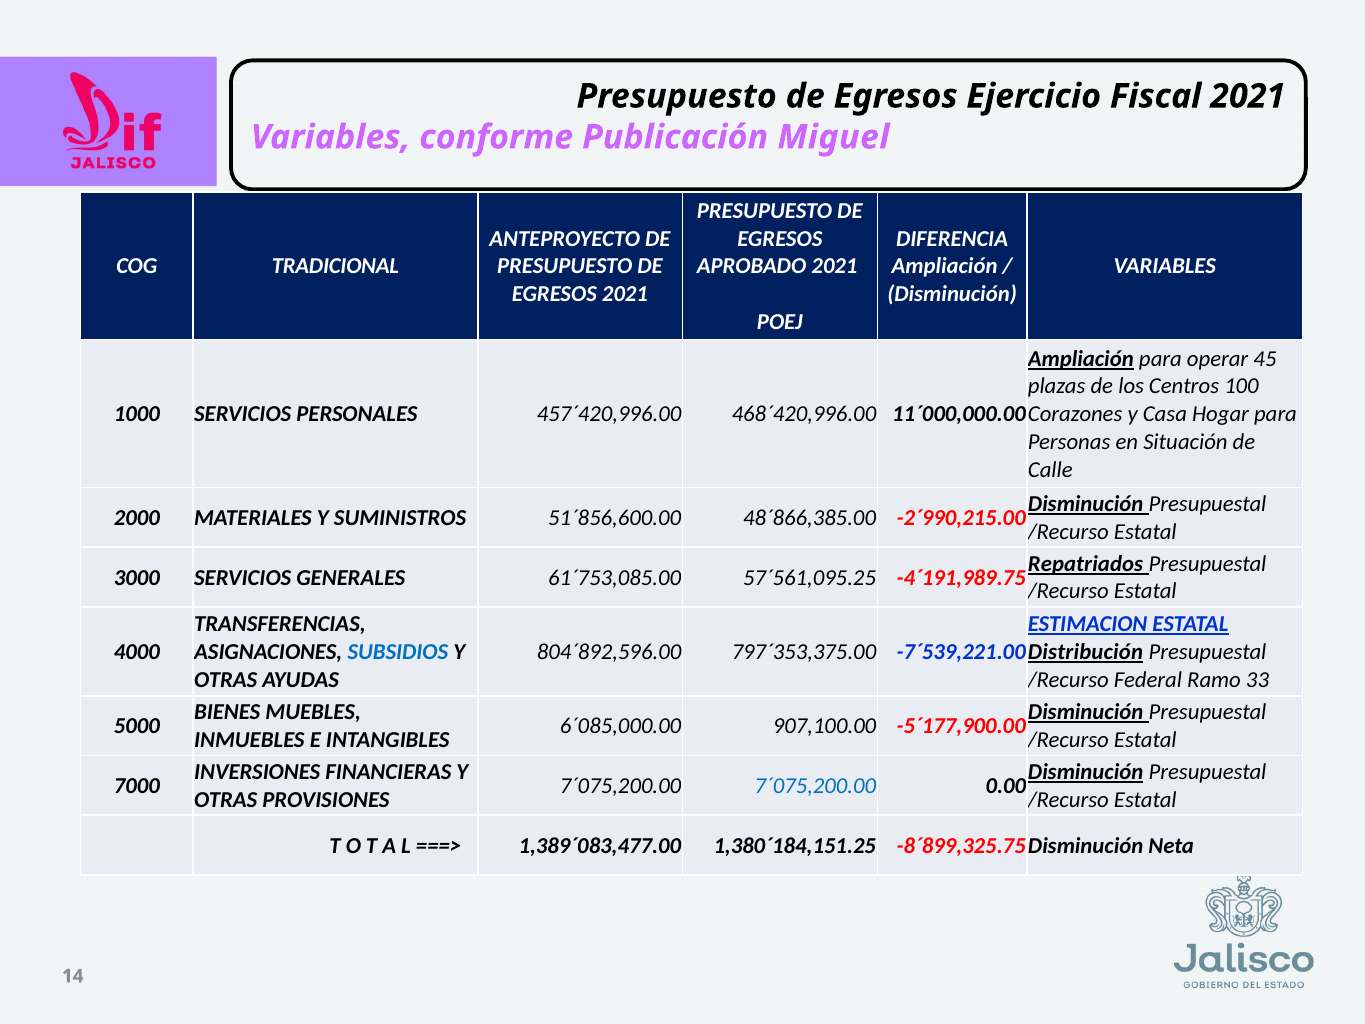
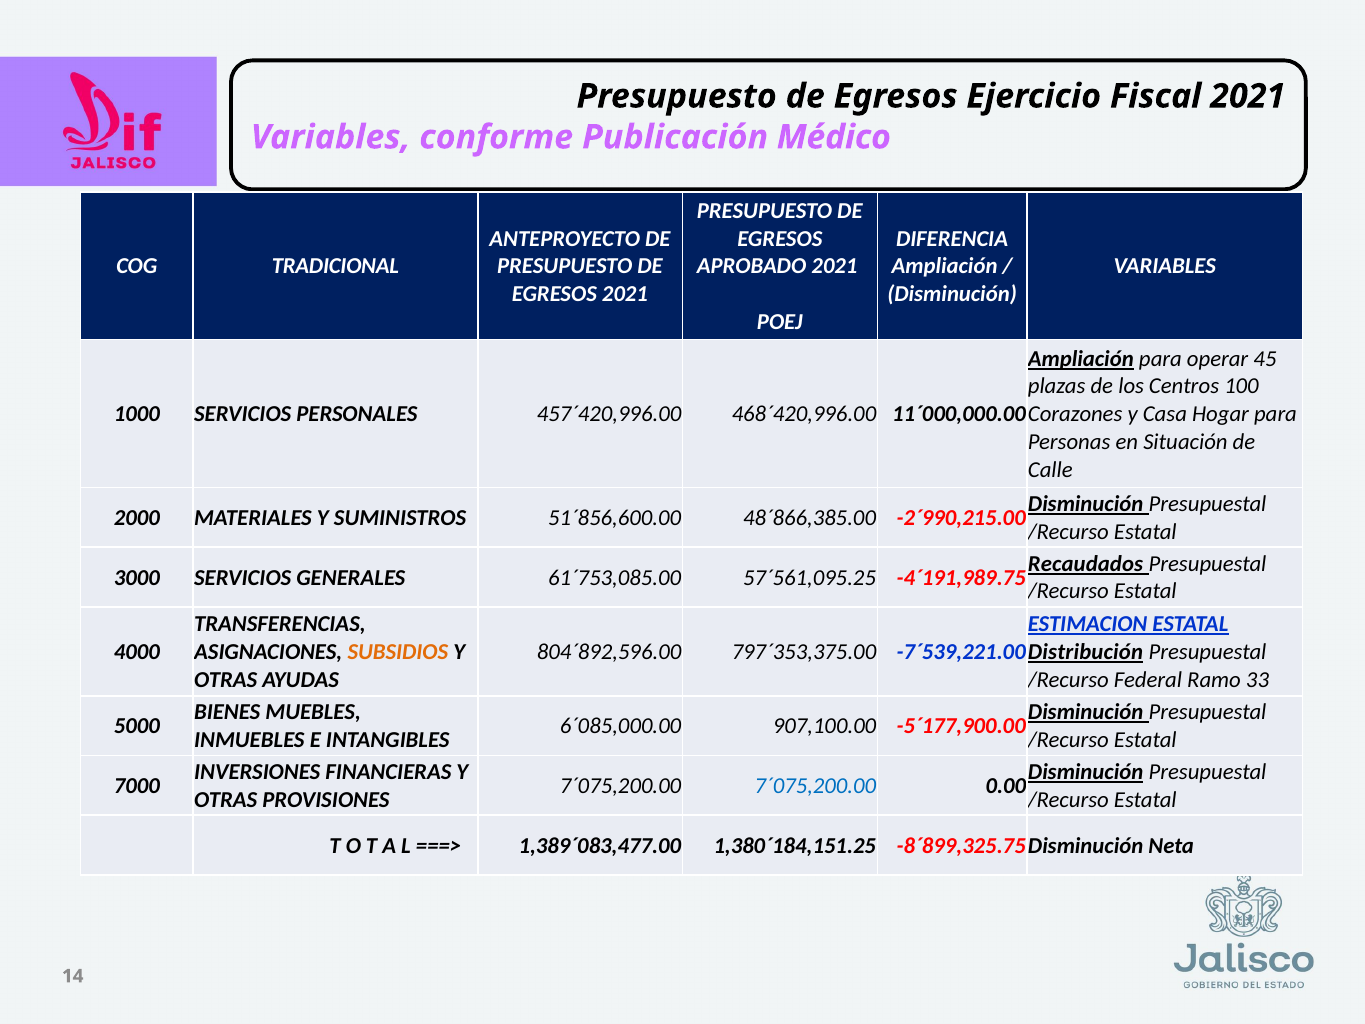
Miguel: Miguel -> Médico (834, 137)
Repatriados: Repatriados -> Recaudados (1086, 564)
SUBSIDIOS colour: blue -> orange (398, 652)
